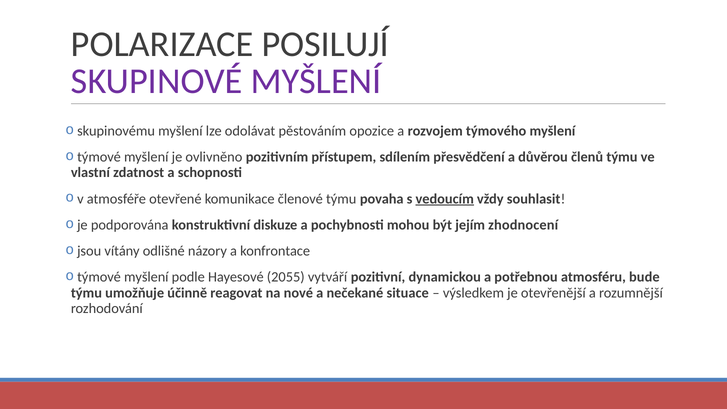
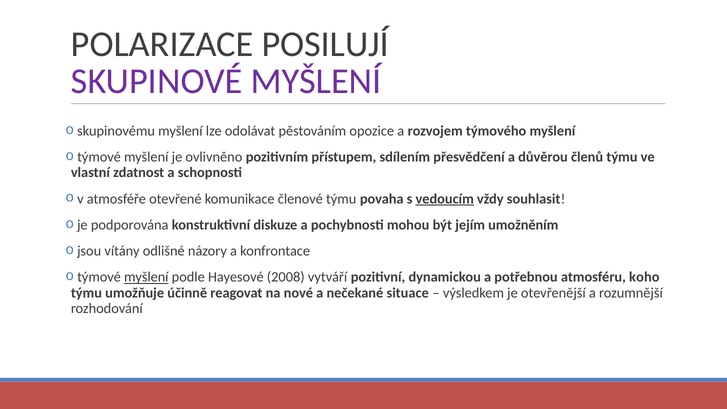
zhodnocení: zhodnocení -> umožněním (523, 225)
myšlení underline: none -> present (146, 277)
2055: 2055 -> 2008 (286, 277)
bude: bude -> koho (644, 277)
